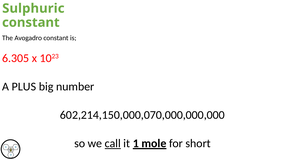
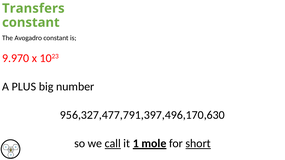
Sulphuric: Sulphuric -> Transfers (33, 8)
6.305: 6.305 -> 9.970 (16, 58)
602,214,150,000,070,000,000,000: 602,214,150,000,070,000,000,000 -> 956,327,477,791,397,496,170,630 (142, 115)
short underline: none -> present (198, 144)
